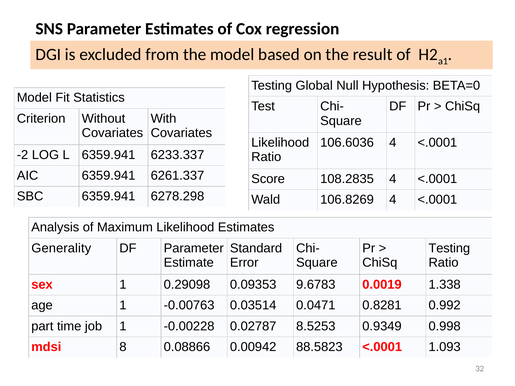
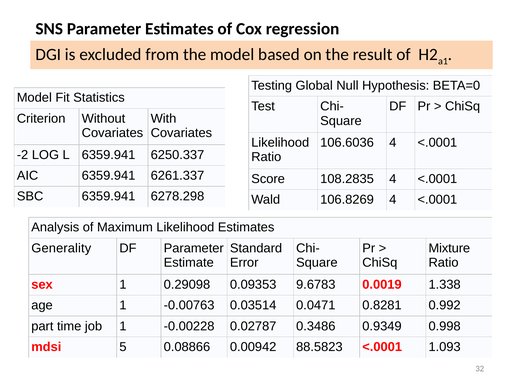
6233.337: 6233.337 -> 6250.337 (177, 155)
Testing: Testing -> Mixture (449, 248)
8.5253: 8.5253 -> 0.3486 (316, 326)
8: 8 -> 5 (123, 347)
